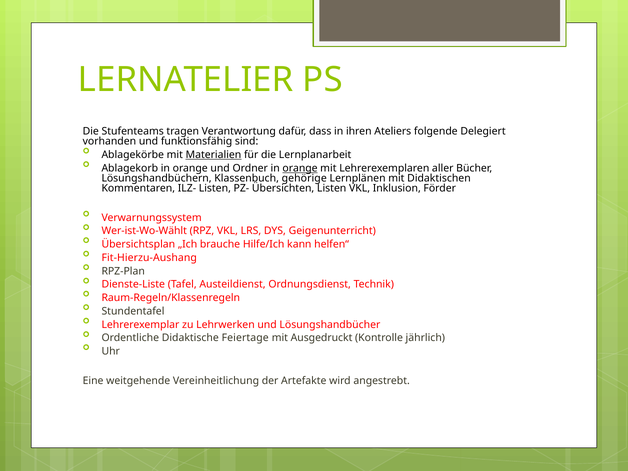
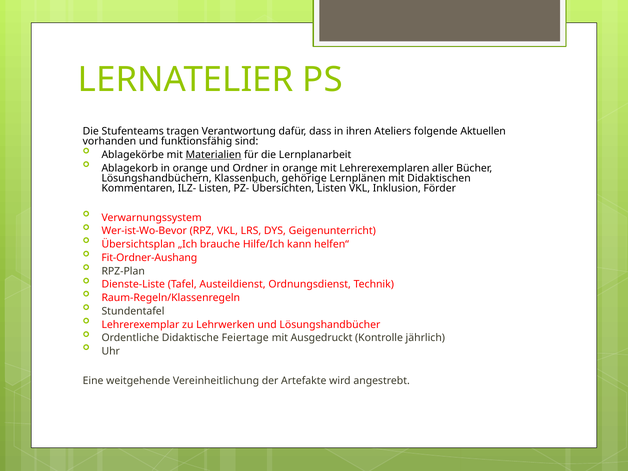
Delegiert: Delegiert -> Aktuellen (483, 131)
orange underline: present -> none (300, 168)
Wer-ist-Wo-Wählt: Wer-ist-Wo-Wählt -> Wer-ist-Wo-Bevor (144, 231)
Fit-Hierzu-Aushang: Fit-Hierzu-Aushang -> Fit-Ordner-Aushang (149, 258)
